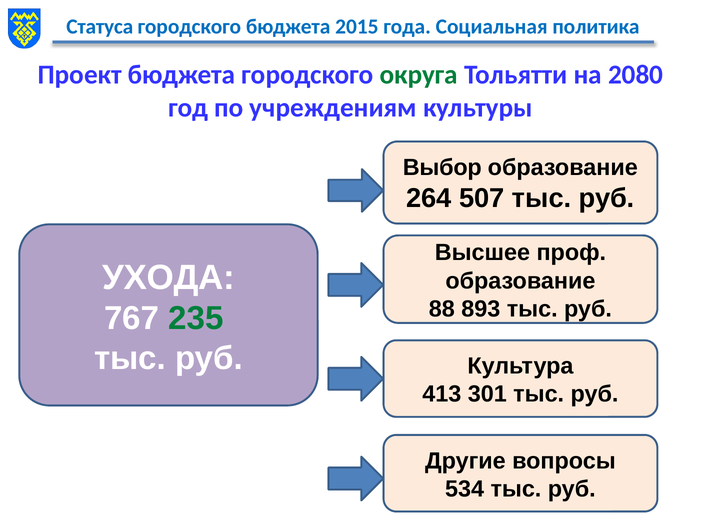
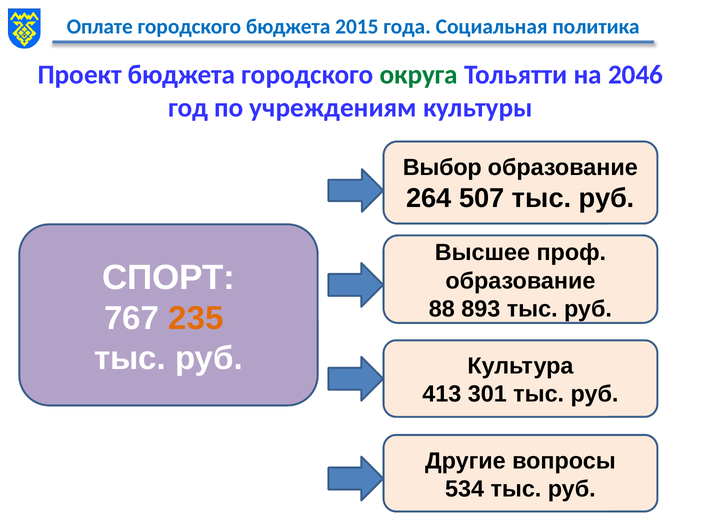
Статуса: Статуса -> Оплате (100, 27)
2080: 2080 -> 2046 (636, 75)
УХОДА: УХОДА -> СПОРТ (169, 277)
235 colour: green -> orange (196, 318)
